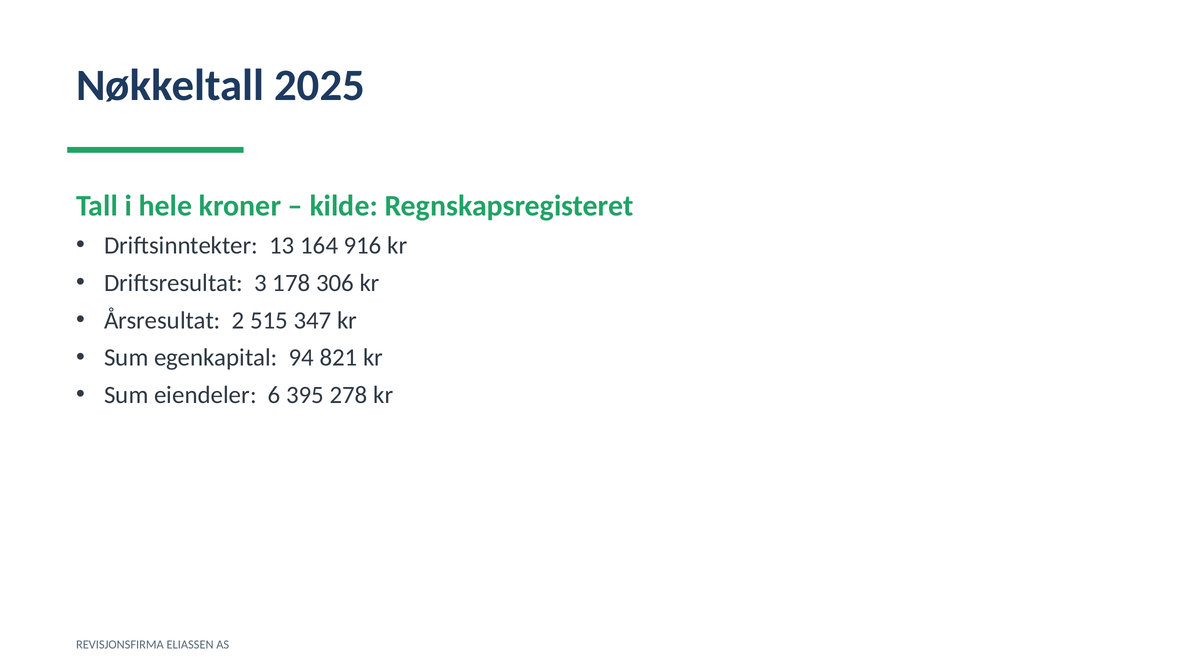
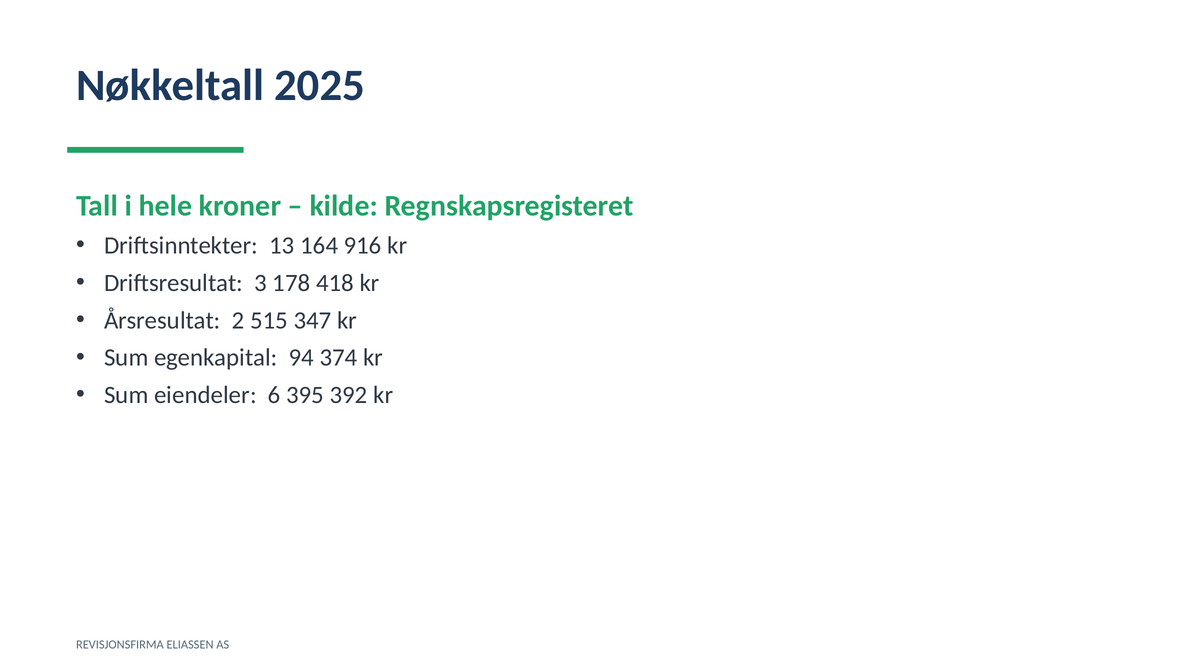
306: 306 -> 418 (335, 283)
821: 821 -> 374 (339, 358)
278: 278 -> 392 (349, 395)
